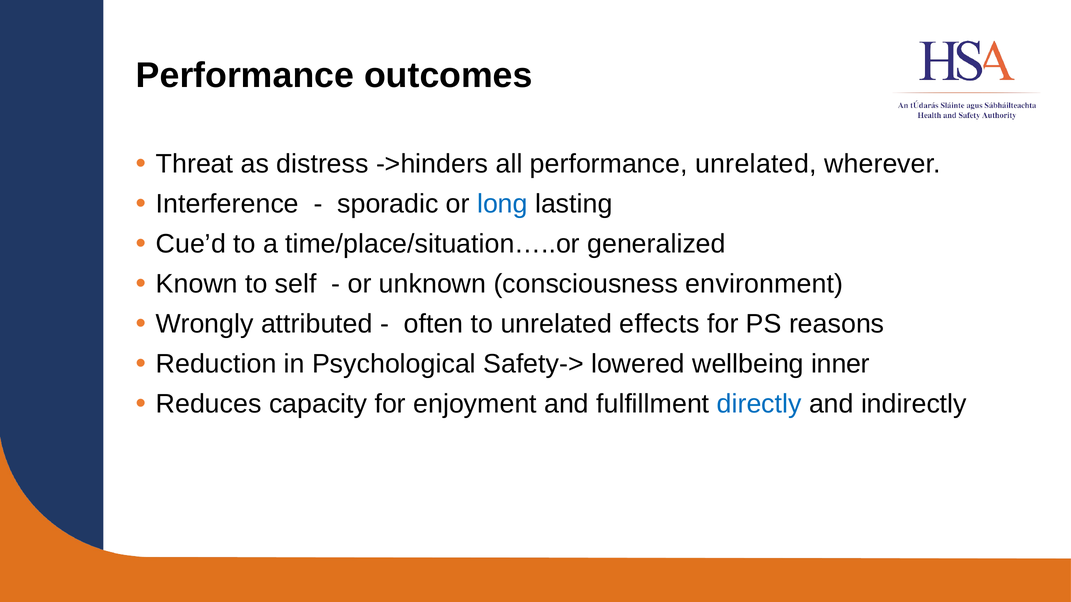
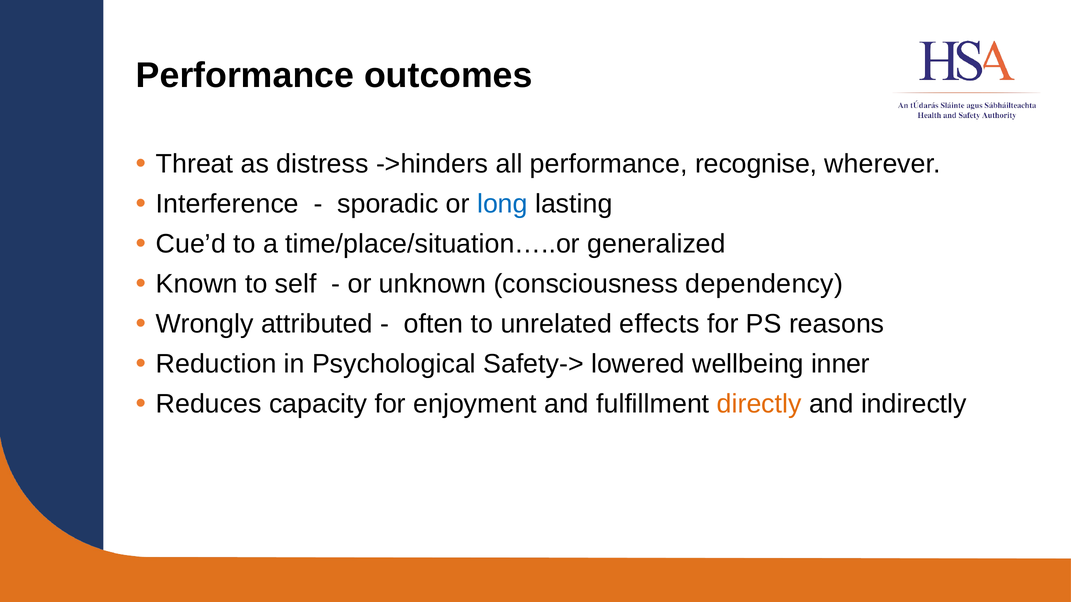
performance unrelated: unrelated -> recognise (756, 164)
environment: environment -> dependency (764, 284)
directly colour: blue -> orange (759, 404)
